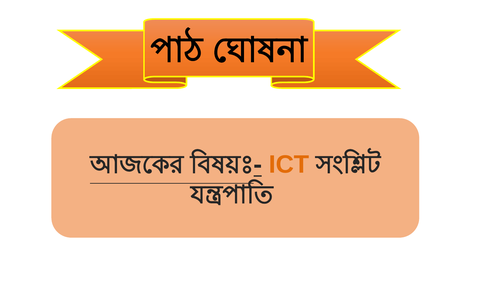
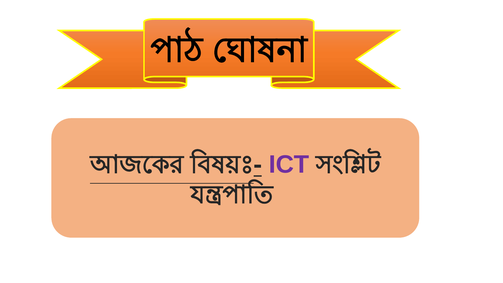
ICT colour: orange -> purple (289, 165)
